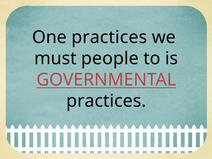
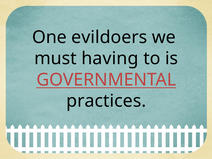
One practices: practices -> evildoers (109, 37)
people: people -> having (110, 58)
